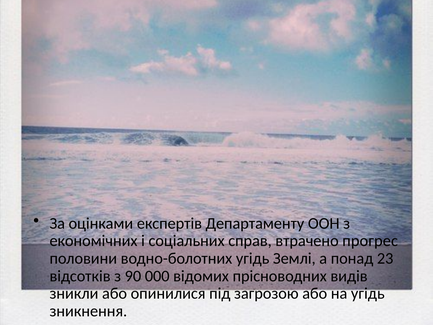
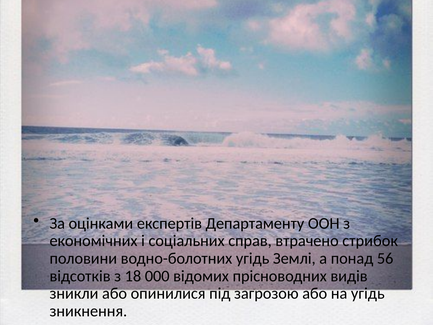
прогрес: прогрес -> стрибок (370, 241)
23: 23 -> 56 (385, 258)
90: 90 -> 18 (133, 276)
